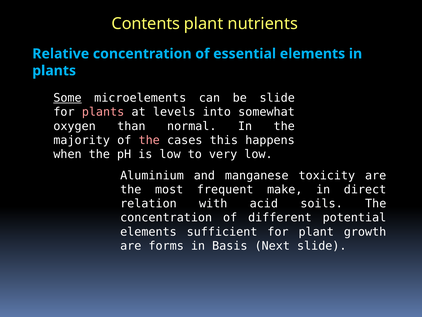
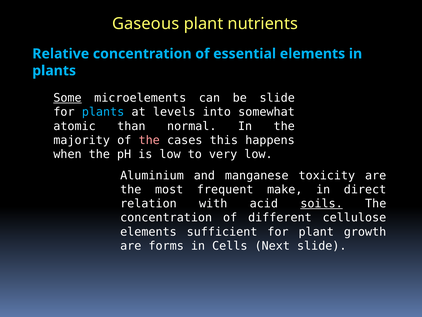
Contents: Contents -> Gaseous (146, 24)
plants colour: pink -> light blue (103, 112)
oxygen: oxygen -> atomic (75, 126)
soils underline: none -> present (322, 203)
potential: potential -> cellulose (354, 217)
Basis: Basis -> Cells (230, 246)
